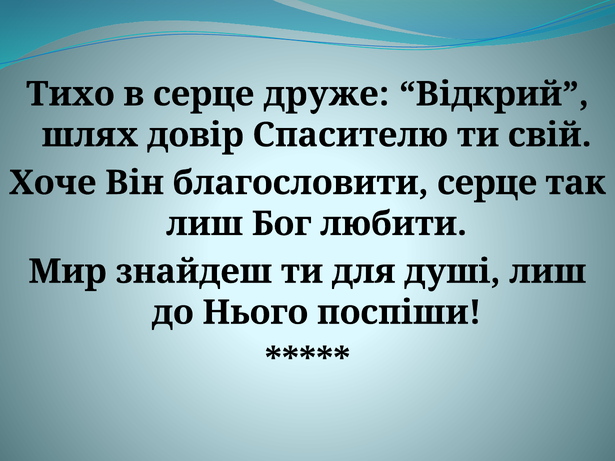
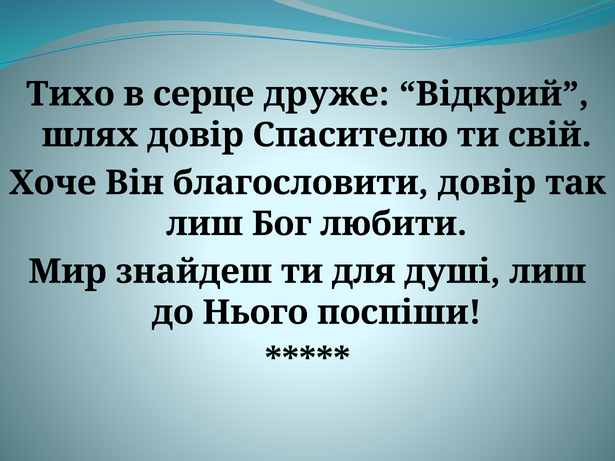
благословити серце: серце -> довір (487, 183)
